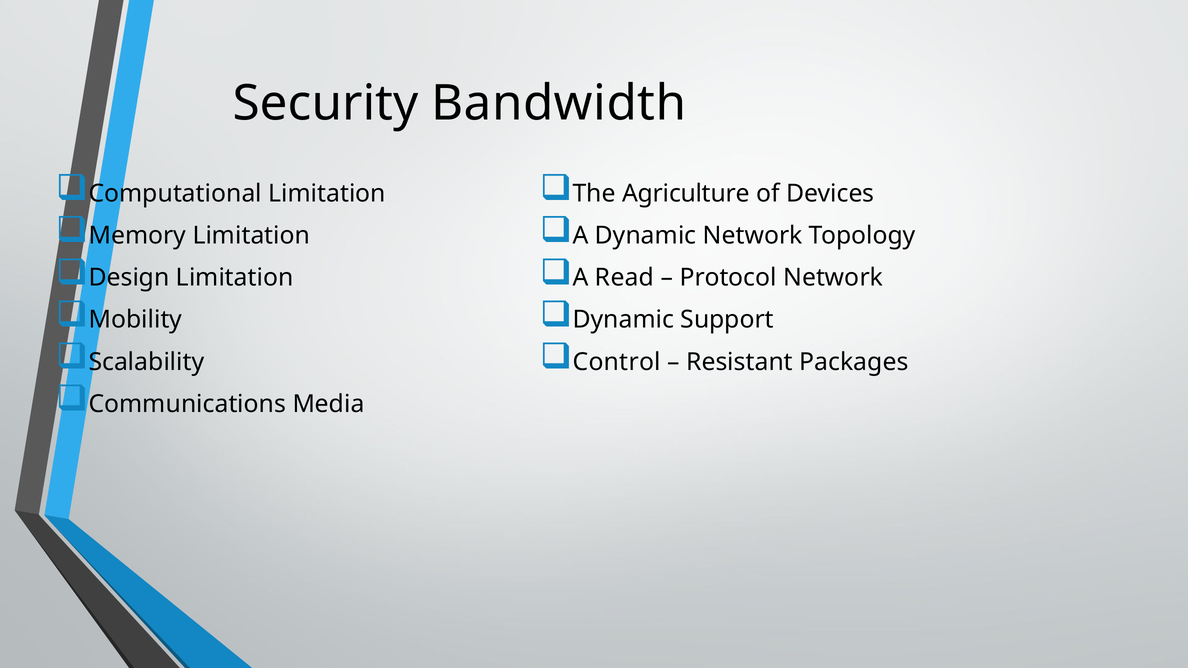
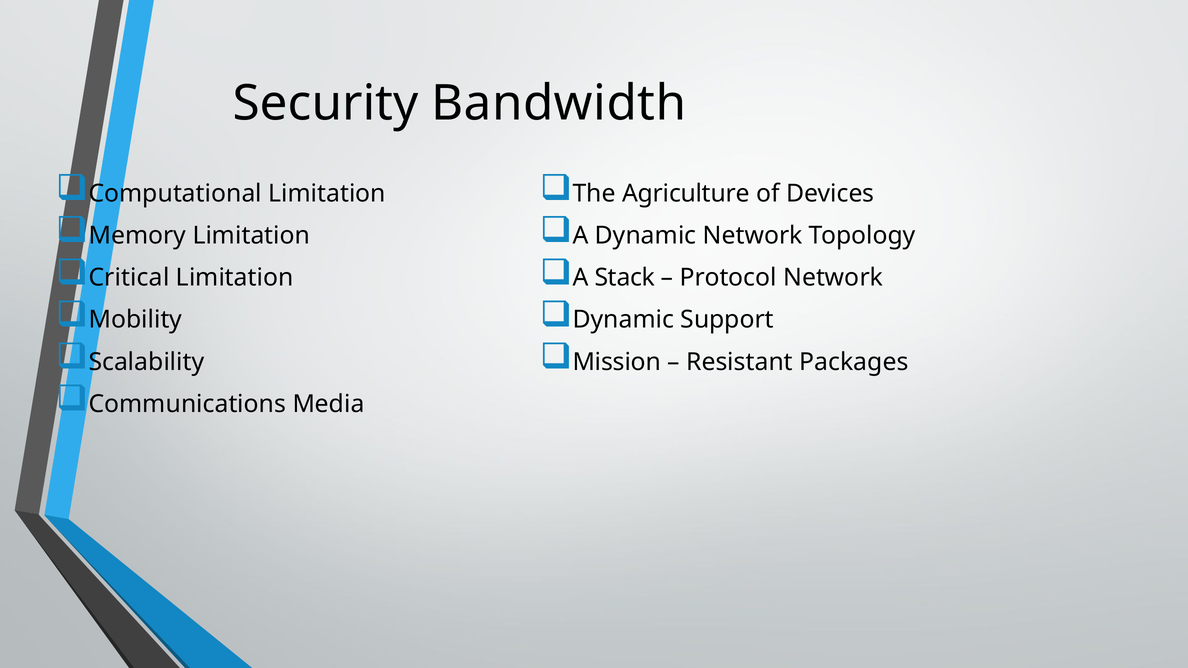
Design: Design -> Critical (129, 278)
Read: Read -> Stack (625, 278)
Control: Control -> Mission (617, 362)
